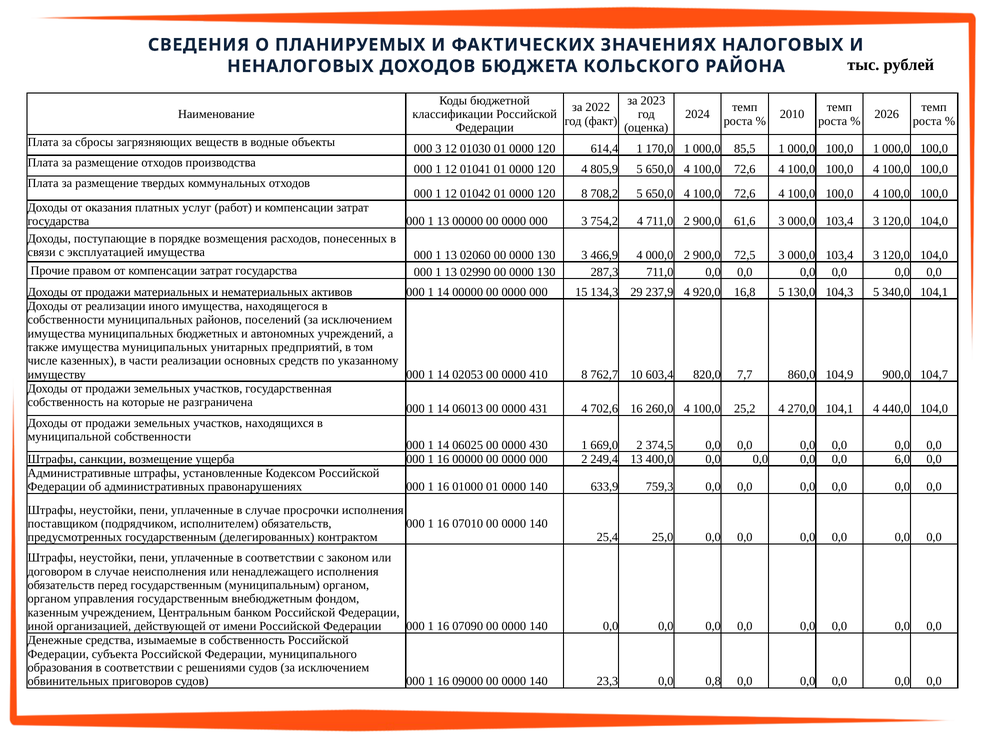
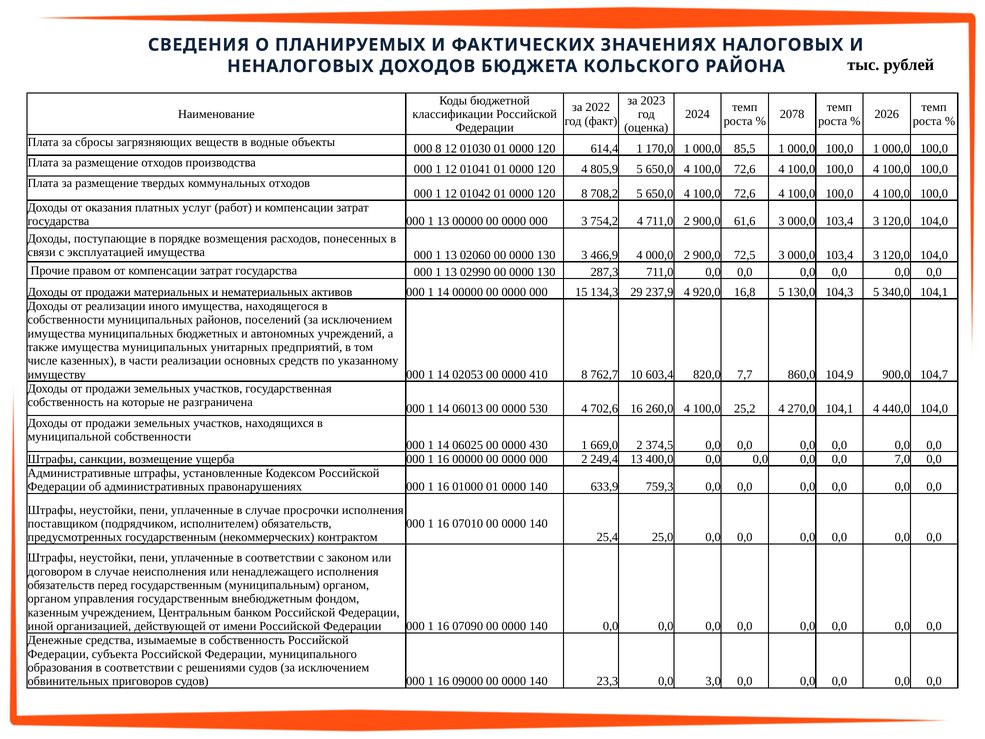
2010: 2010 -> 2078 (792, 114)
3: 3 -> 8 (438, 148)
431: 431 -> 530 (539, 409)
6,0: 6,0 -> 7,0 (902, 459)
делегированных: делегированных -> некоммерческих (267, 537)
0,8: 0,8 -> 3,0 (713, 681)
